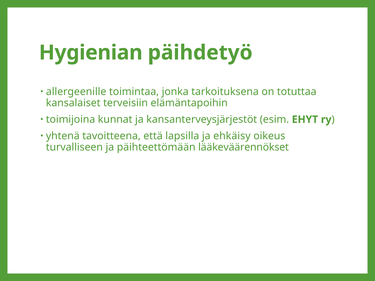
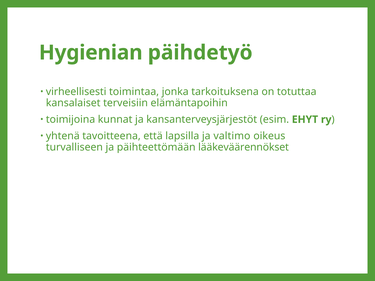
allergeenille: allergeenille -> virheellisesti (76, 92)
ehkäisy: ehkäisy -> valtimo (232, 136)
